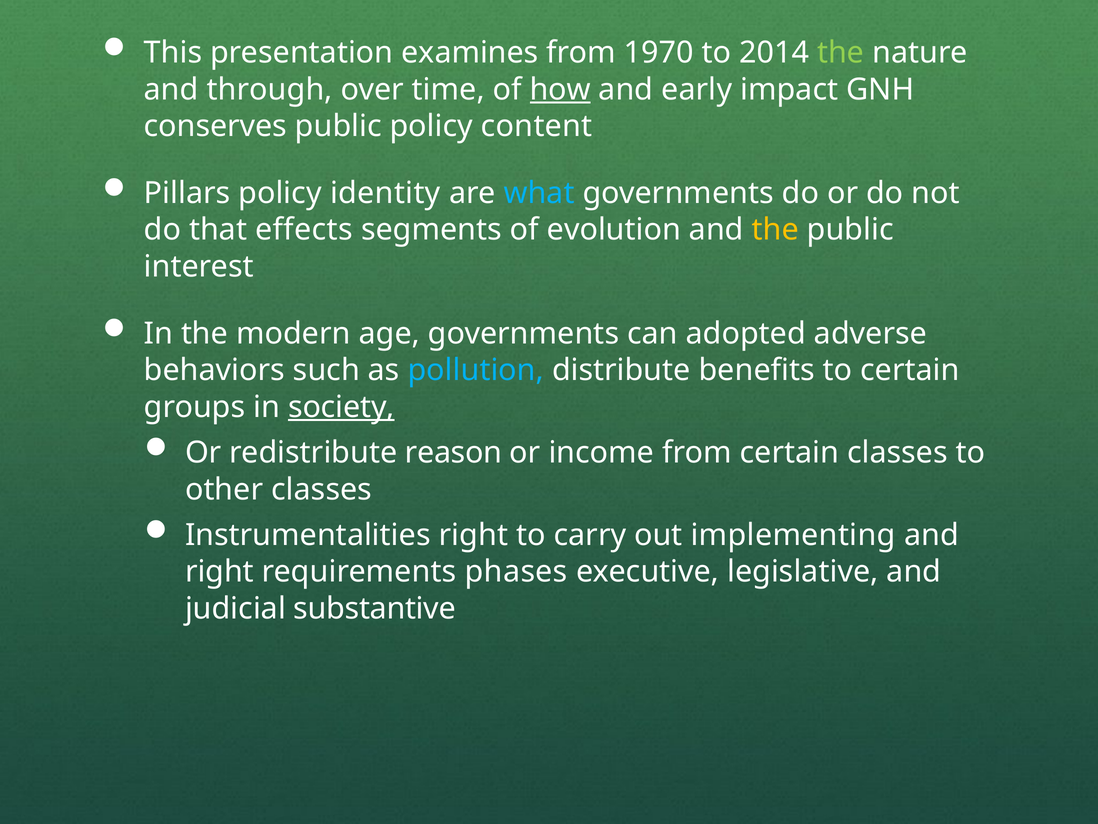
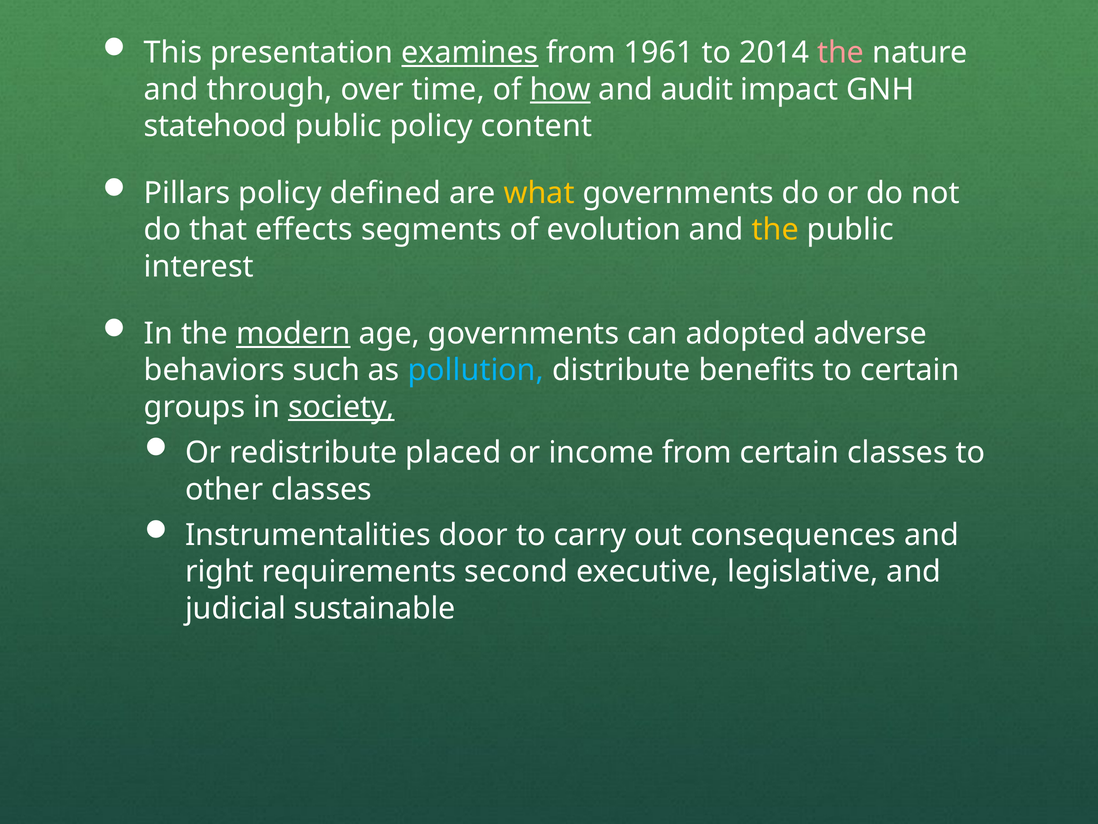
examines underline: none -> present (470, 53)
1970: 1970 -> 1961 (659, 53)
the colour: light green -> pink (841, 53)
early: early -> audit (697, 89)
conserves: conserves -> statehood (216, 126)
identity: identity -> defined (385, 193)
what colour: light blue -> yellow (539, 193)
modern underline: none -> present (293, 334)
reason: reason -> placed (453, 453)
Instrumentalities right: right -> door (473, 535)
implementing: implementing -> consequences (793, 535)
phases: phases -> second (516, 572)
substantive: substantive -> sustainable (375, 608)
